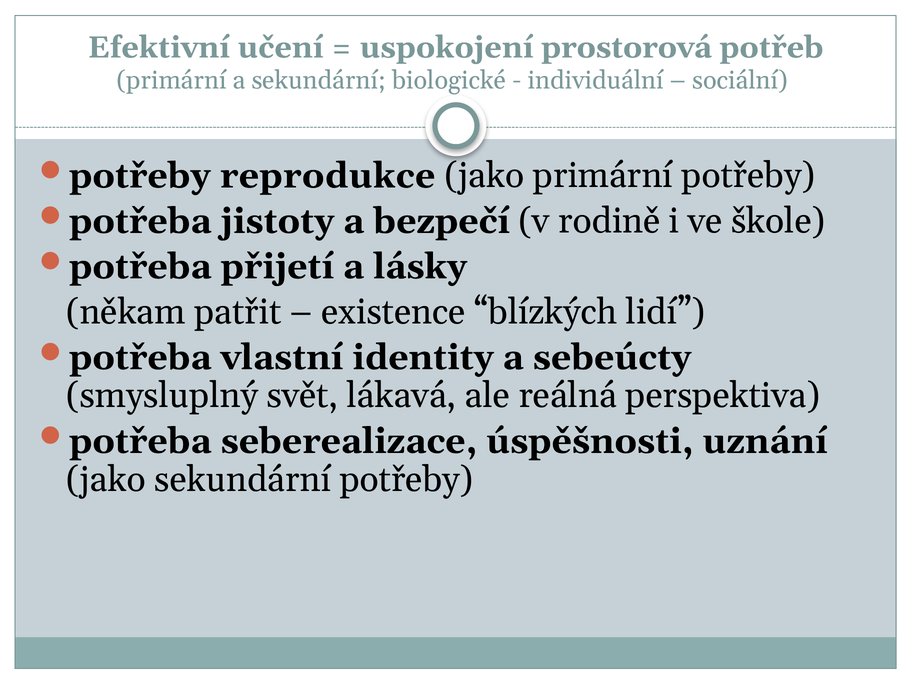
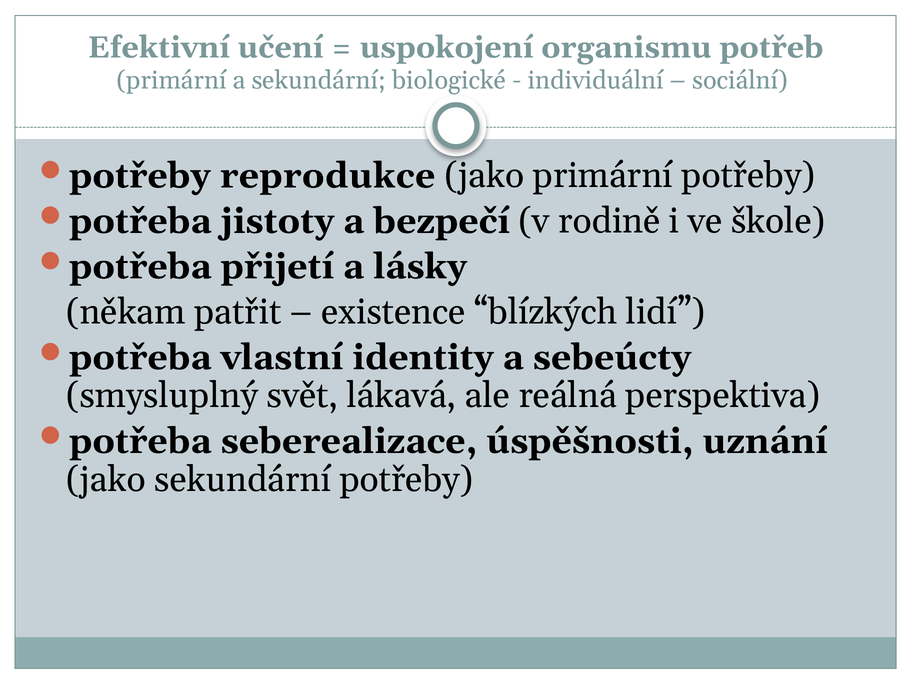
prostorová: prostorová -> organismu (626, 47)
